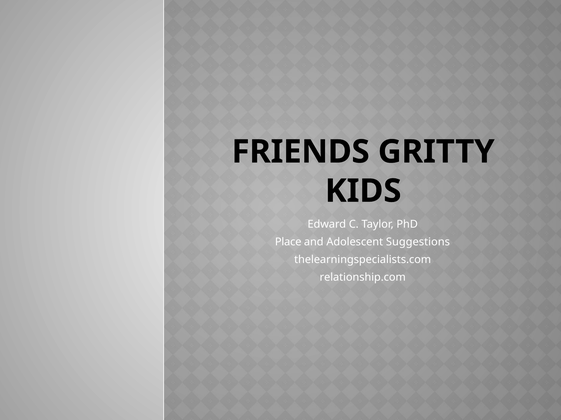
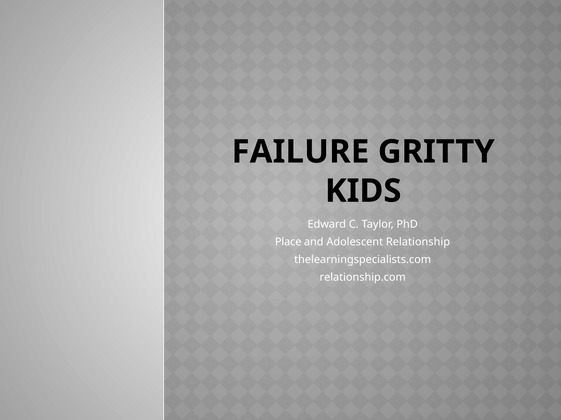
FRIENDS: FRIENDS -> FAILURE (300, 152)
Suggestions: Suggestions -> Relationship (418, 242)
